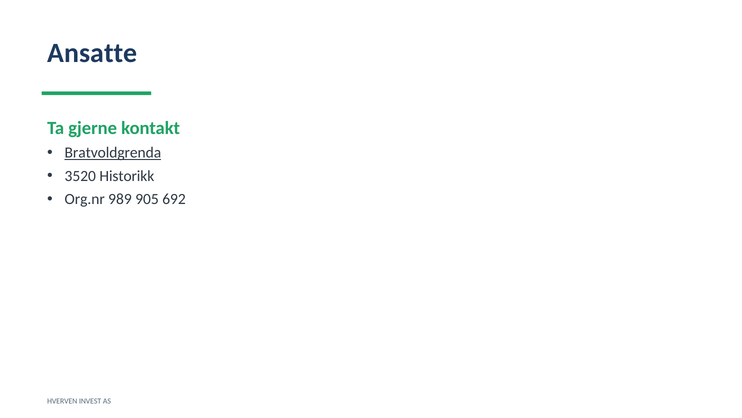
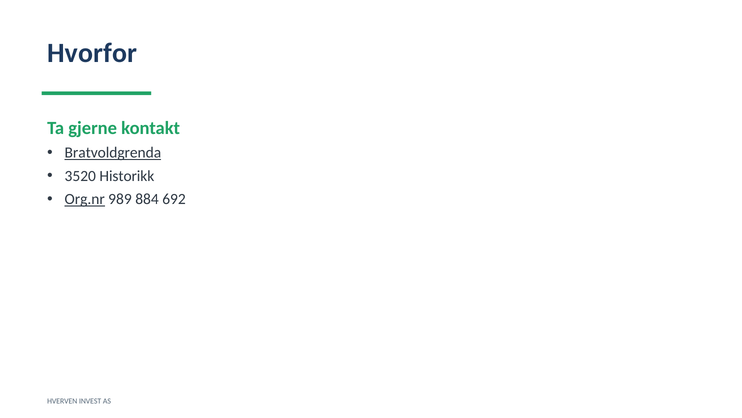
Ansatte: Ansatte -> Hvorfor (92, 53)
Org.nr underline: none -> present (85, 199)
905: 905 -> 884 (147, 199)
